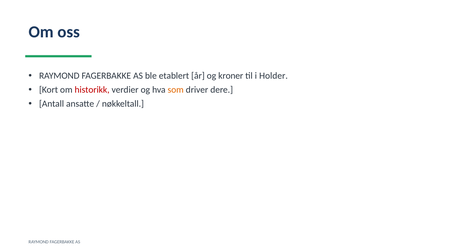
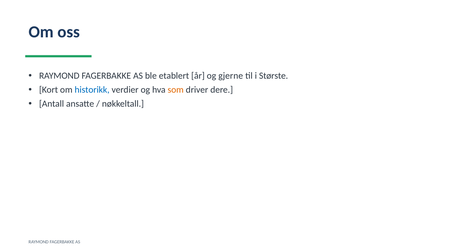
kroner: kroner -> gjerne (231, 76)
Holder: Holder -> Største (274, 76)
historikk colour: red -> blue (92, 90)
